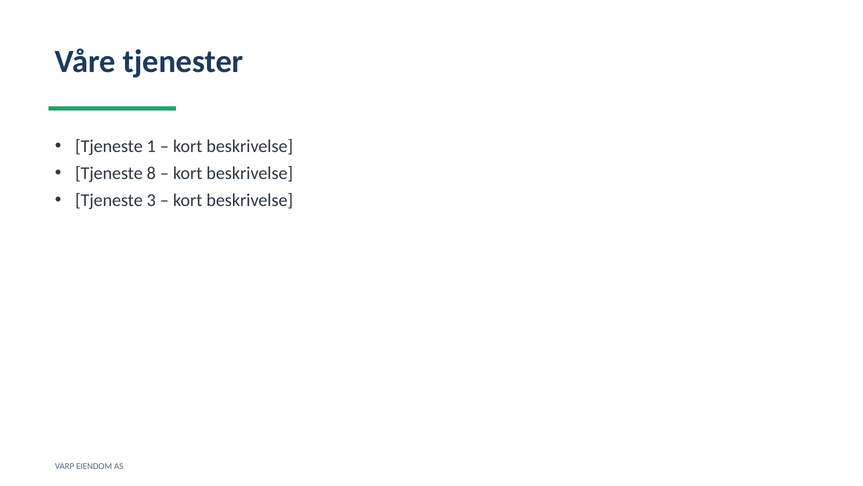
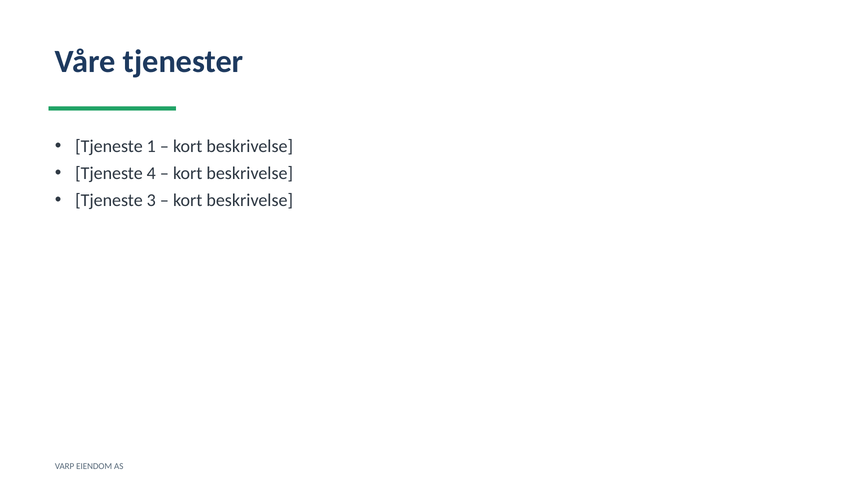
8: 8 -> 4 (151, 173)
